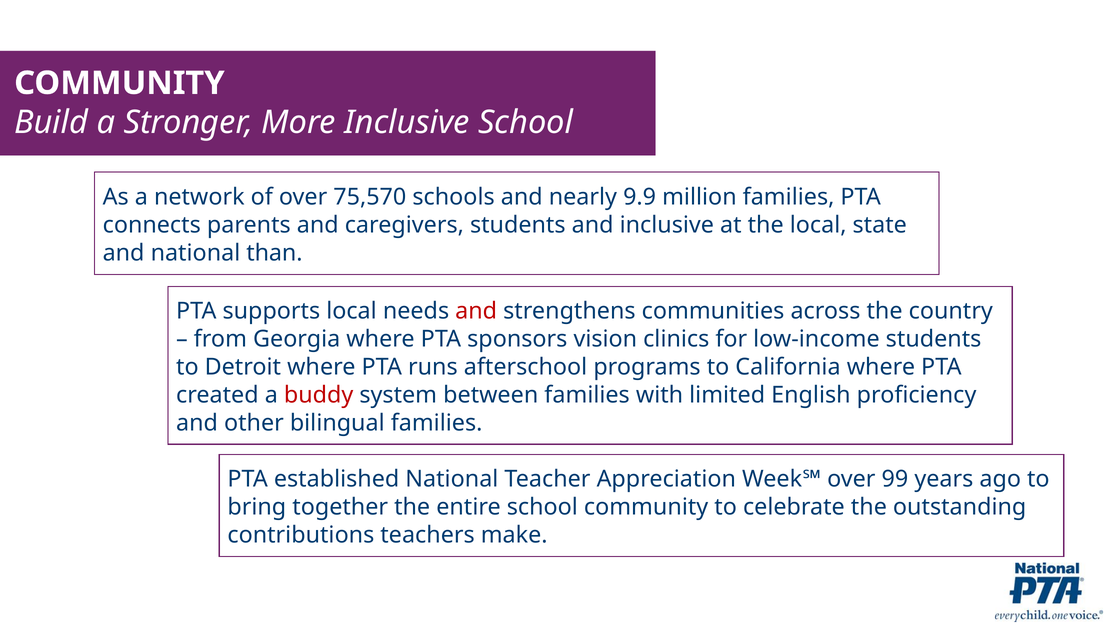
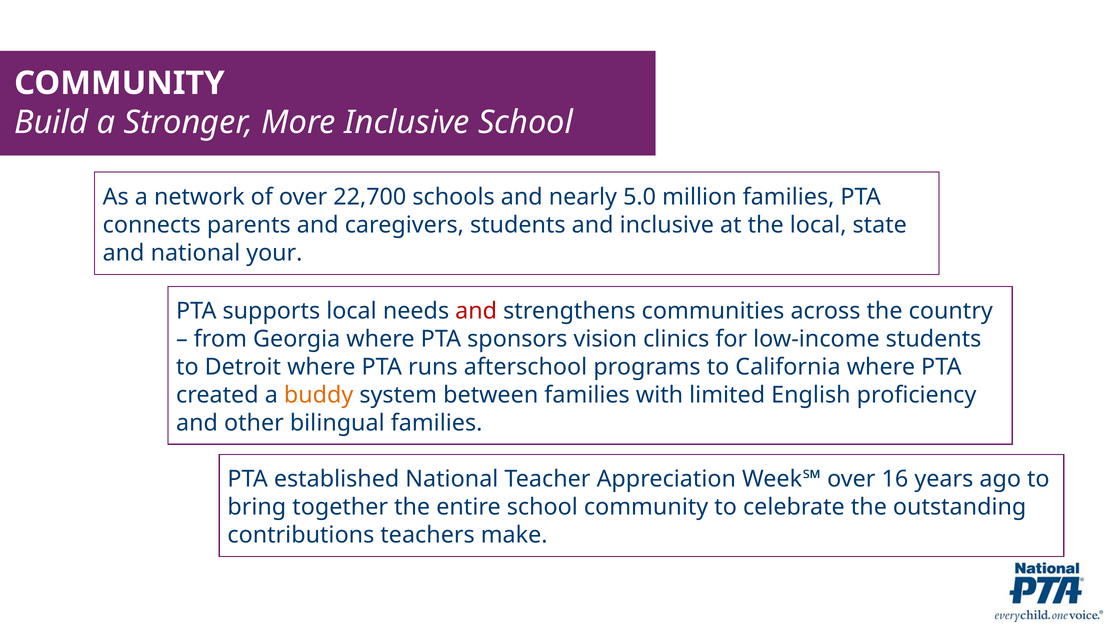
75,570: 75,570 -> 22,700 (370, 197)
9.9: 9.9 -> 5.0 (640, 197)
than: than -> your (274, 253)
buddy colour: red -> orange (319, 395)
99: 99 -> 16 (895, 479)
